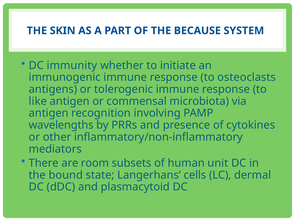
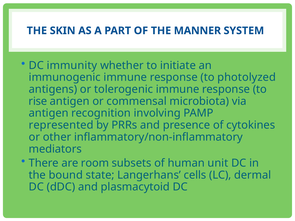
BECAUSE: BECAUSE -> MANNER (197, 31)
osteoclasts: osteoclasts -> photolyzed (247, 77)
like: like -> rise (38, 101)
wavelengths: wavelengths -> represented (61, 125)
